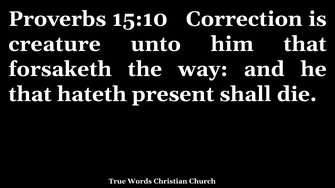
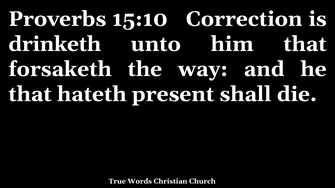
creature: creature -> drinketh (55, 44)
